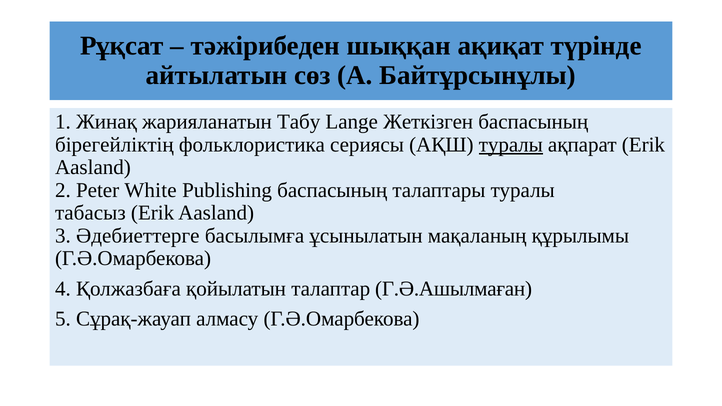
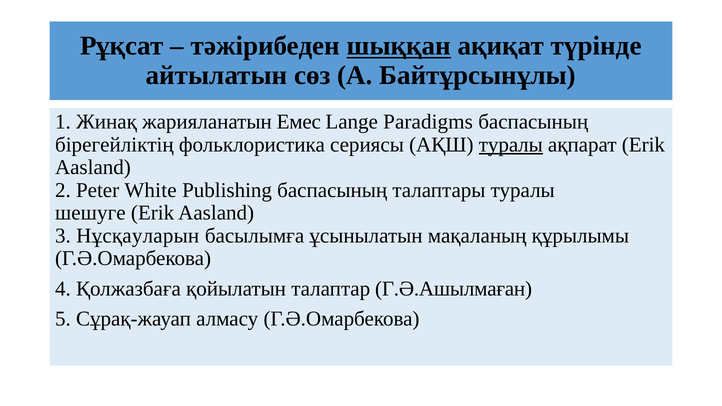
шыққан underline: none -> present (399, 46)
Табу: Табу -> Емес (299, 122)
Жеткізген: Жеткізген -> Paradigms (428, 122)
табасыз: табасыз -> шешуге (90, 213)
Әдебиеттерге: Әдебиеттерге -> Нұсқауларын (138, 236)
